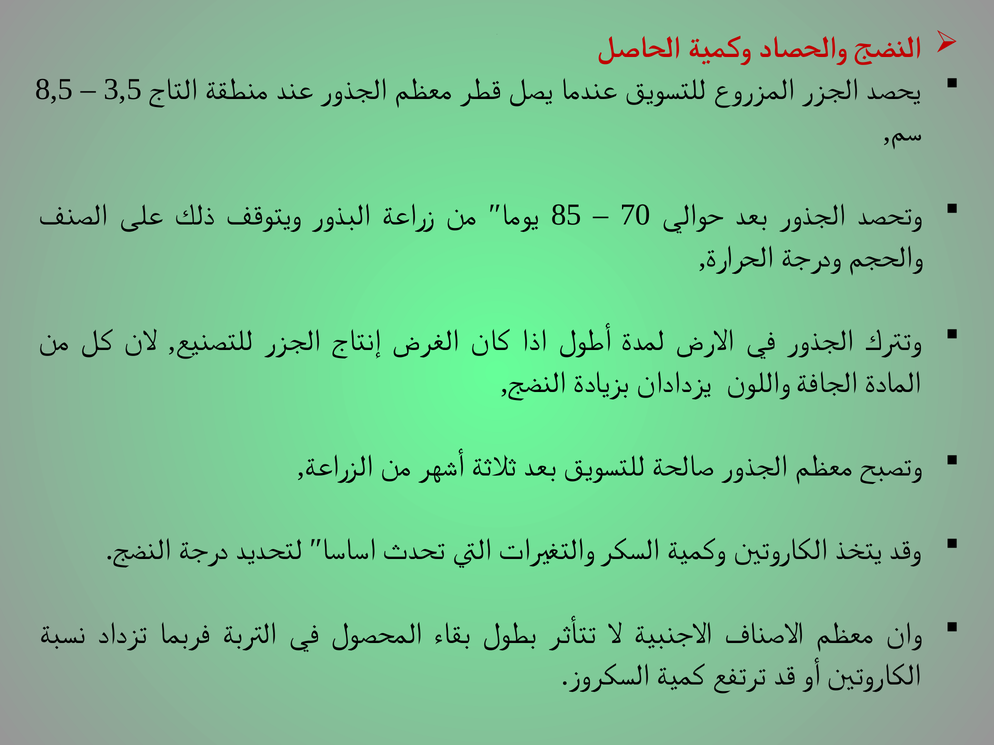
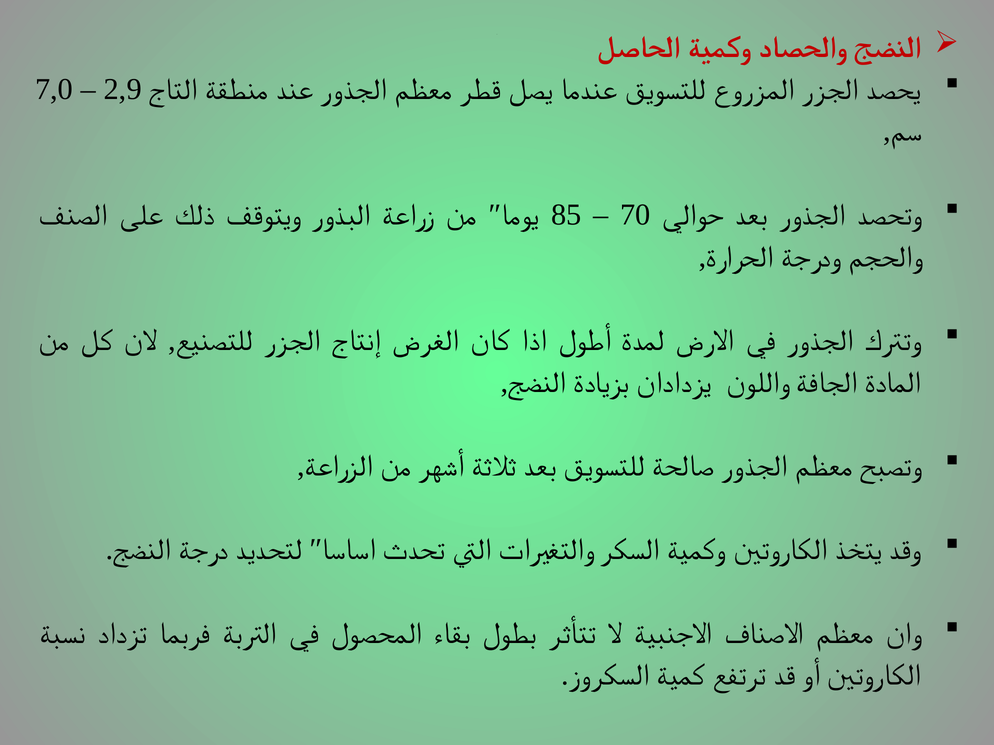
8,5: 8,5 -> 7,0 (54, 89)
3,5: 3,5 -> 2,9 (123, 89)
